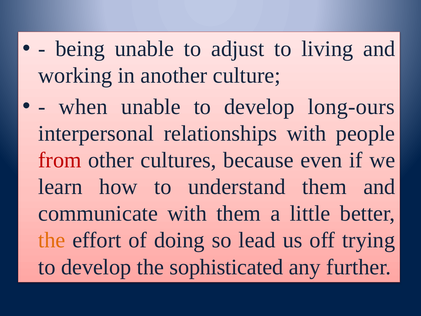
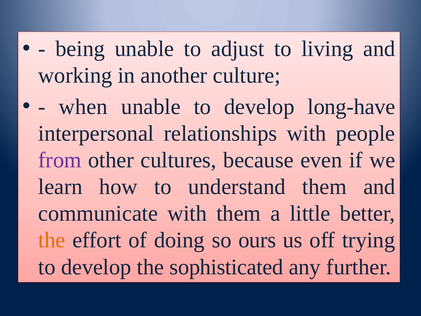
long-ours: long-ours -> long-have (351, 107)
from colour: red -> purple (60, 160)
lead: lead -> ours (257, 240)
